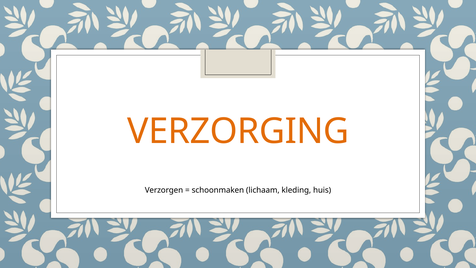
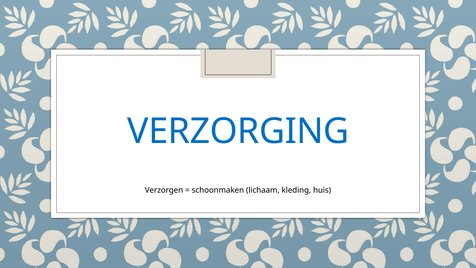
VERZORGING colour: orange -> blue (238, 131)
